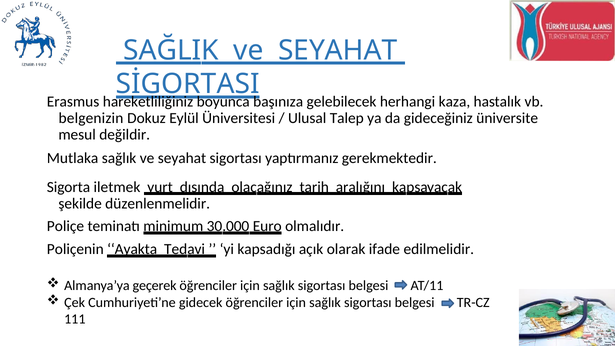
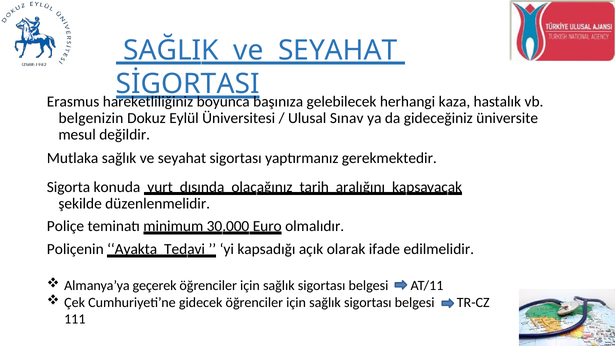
Talep: Talep -> Sınav (347, 118)
iletmek: iletmek -> konuda (117, 187)
